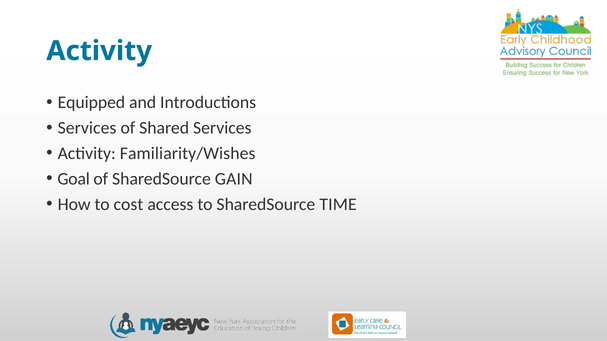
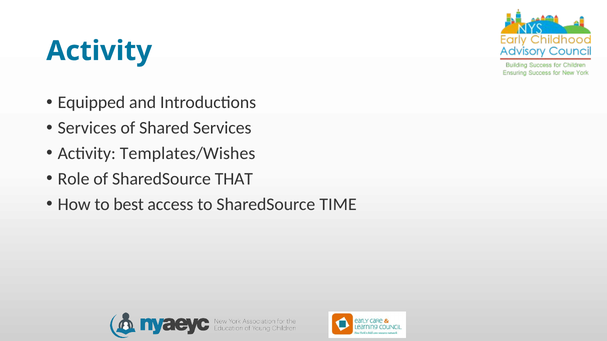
Familiarity/Wishes: Familiarity/Wishes -> Templates/Wishes (188, 154)
Goal: Goal -> Role (74, 179)
GAIN: GAIN -> THAT (234, 179)
cost: cost -> best (129, 204)
